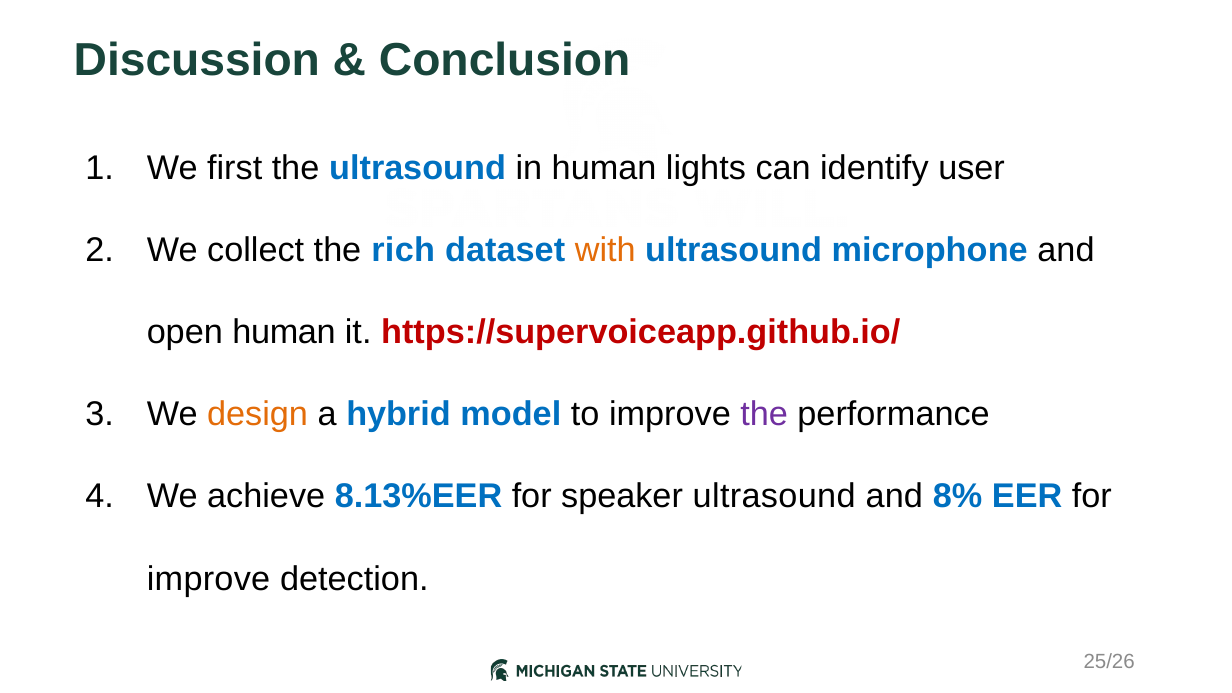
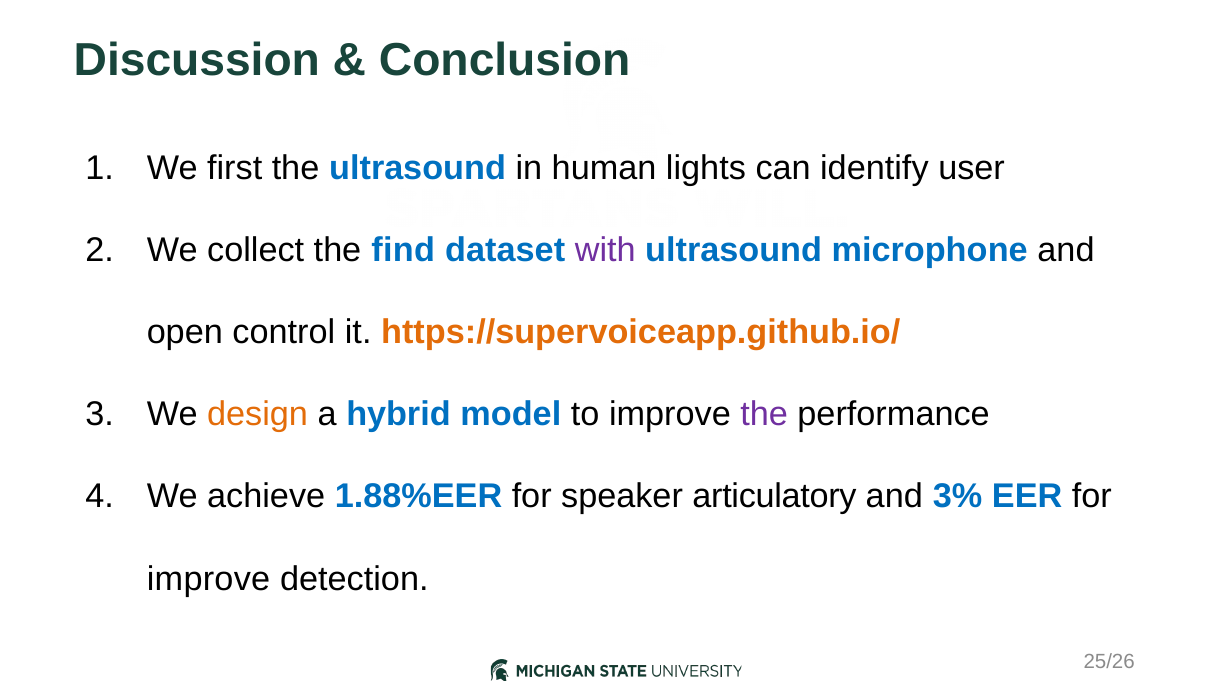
rich: rich -> find (403, 250)
with colour: orange -> purple (605, 250)
open human: human -> control (284, 332)
https://supervoiceapp.github.io/ colour: red -> orange (641, 332)
8.13%EER: 8.13%EER -> 1.88%EER (419, 497)
speaker ultrasound: ultrasound -> articulatory (775, 497)
8%: 8% -> 3% (958, 497)
